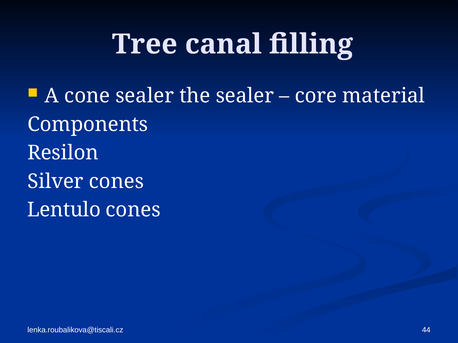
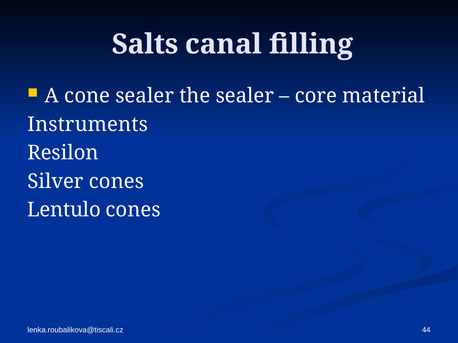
Tree: Tree -> Salts (145, 44)
Components: Components -> Instruments (88, 125)
